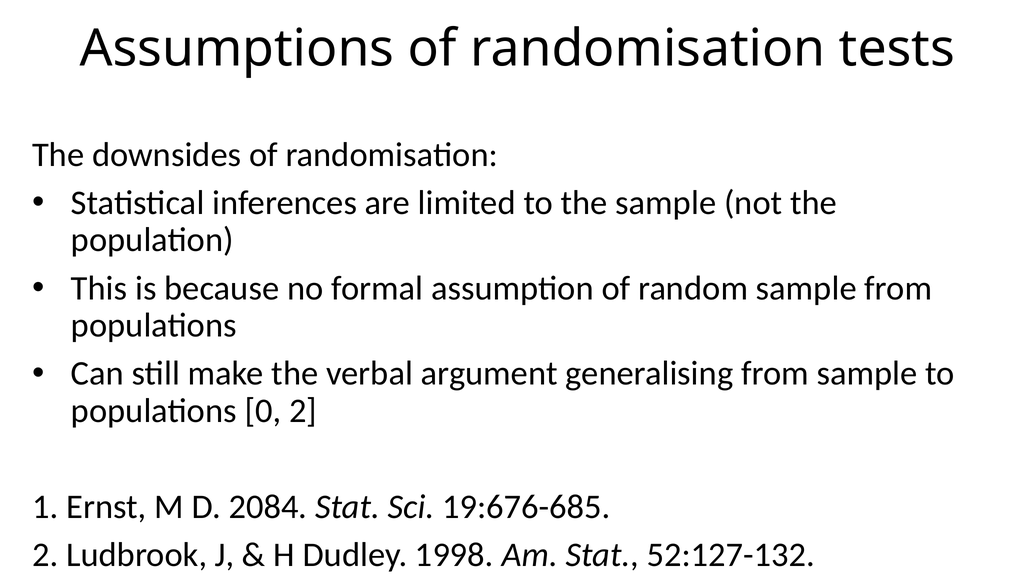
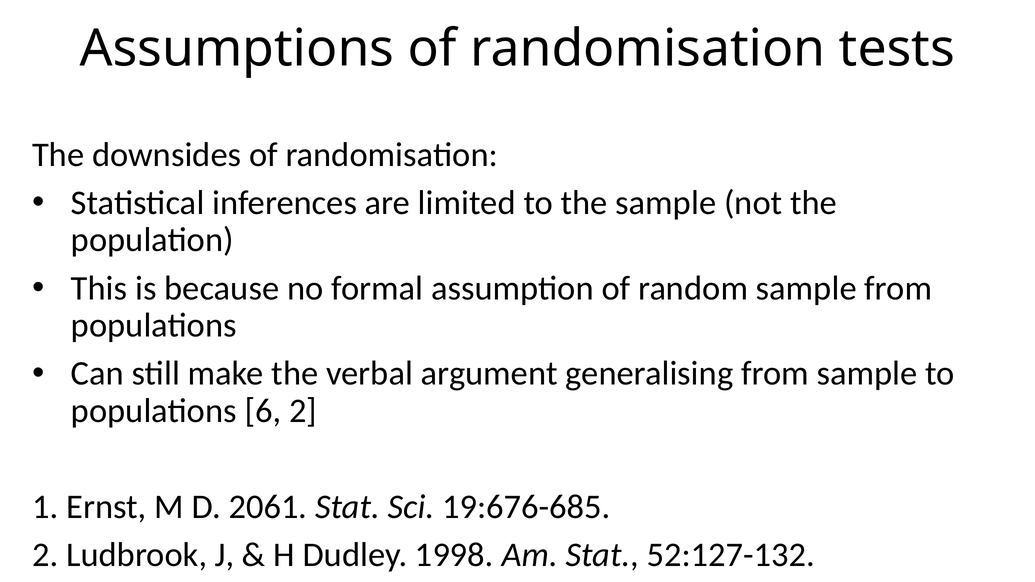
0: 0 -> 6 (263, 411)
2084: 2084 -> 2061 (268, 507)
